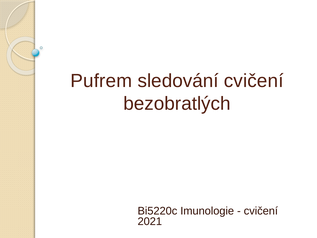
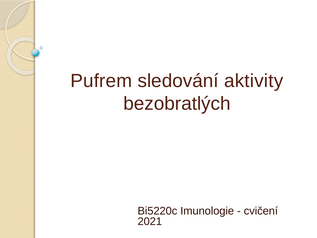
sledování cvičení: cvičení -> aktivity (254, 81)
